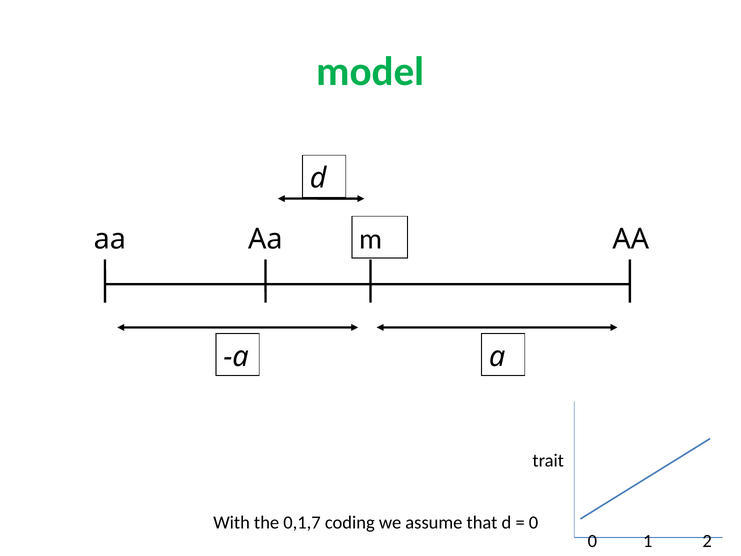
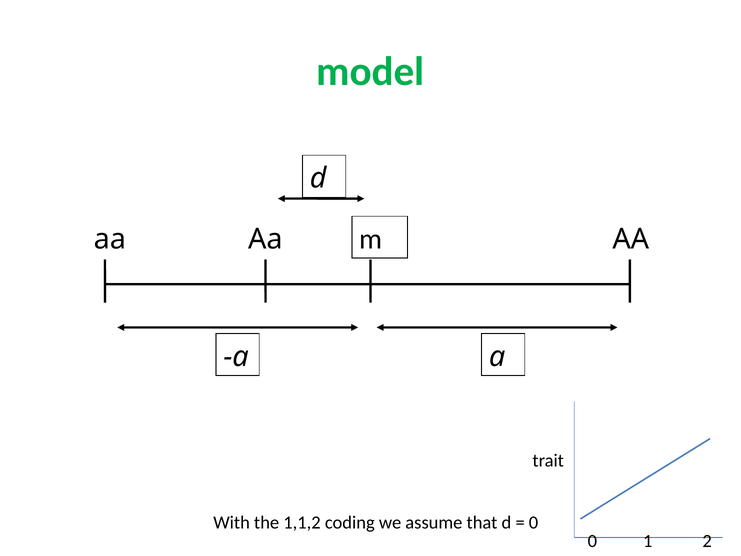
0,1,7: 0,1,7 -> 1,1,2 (302, 522)
